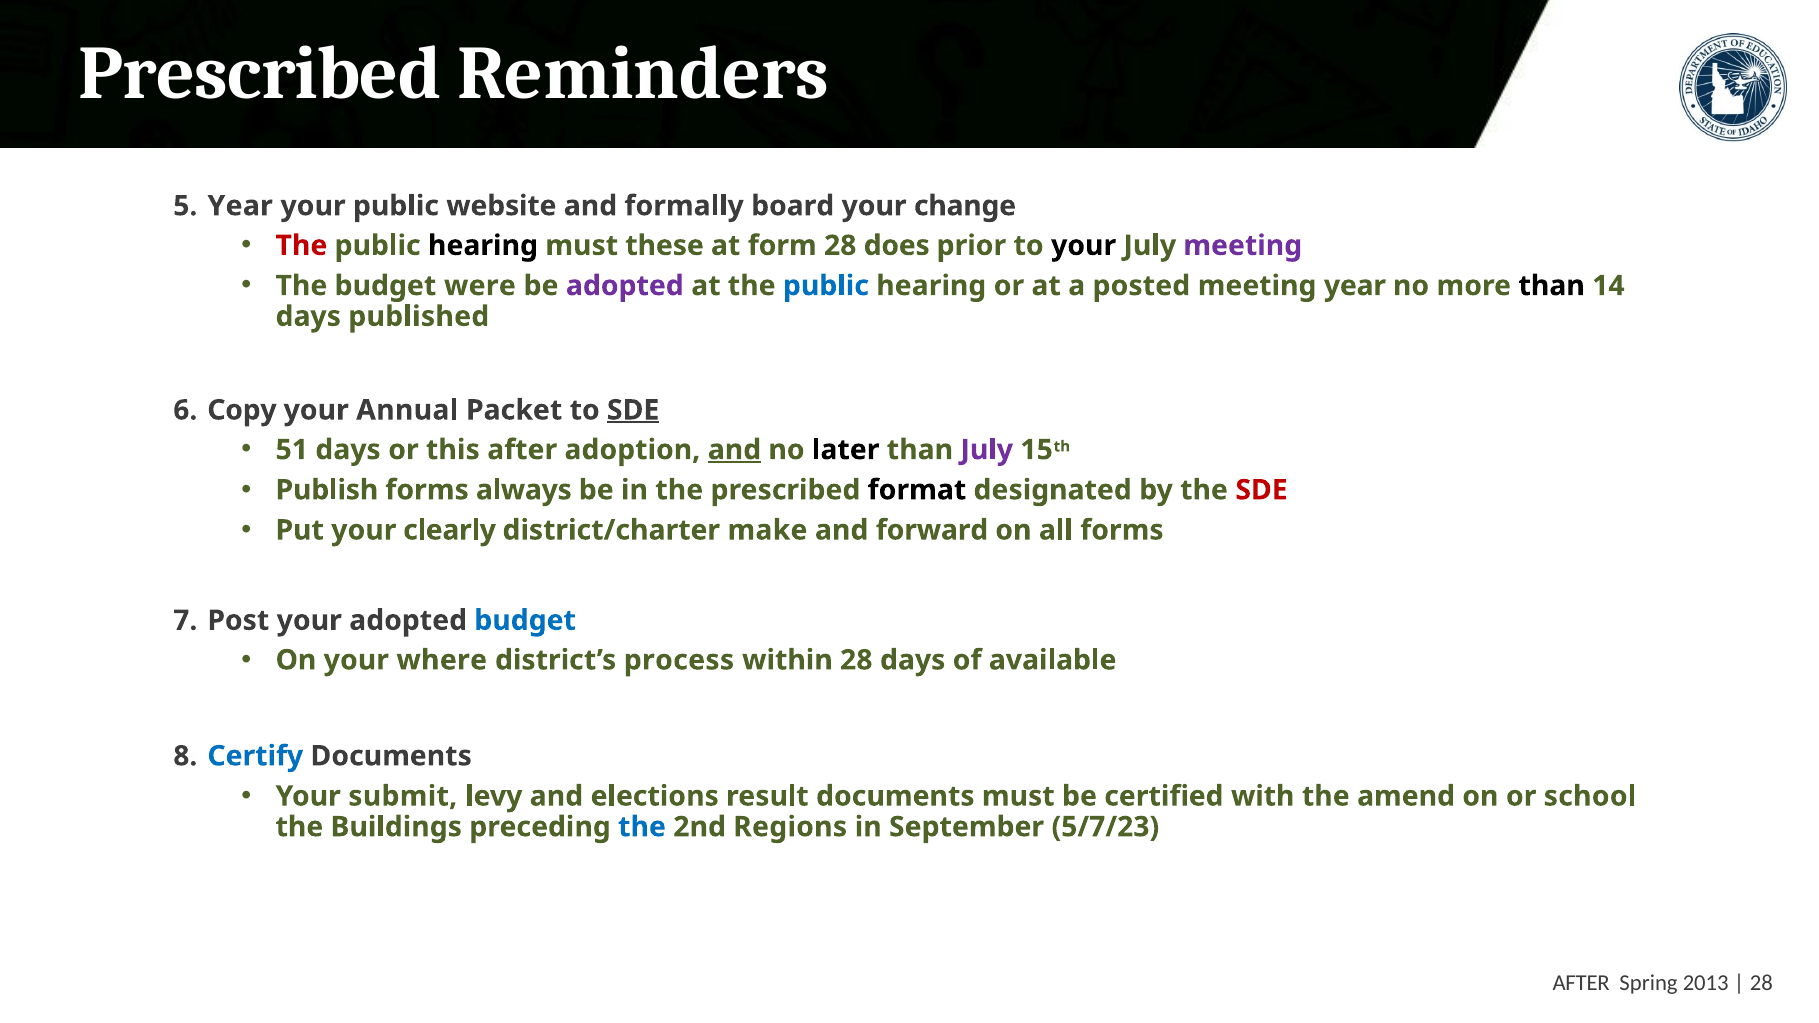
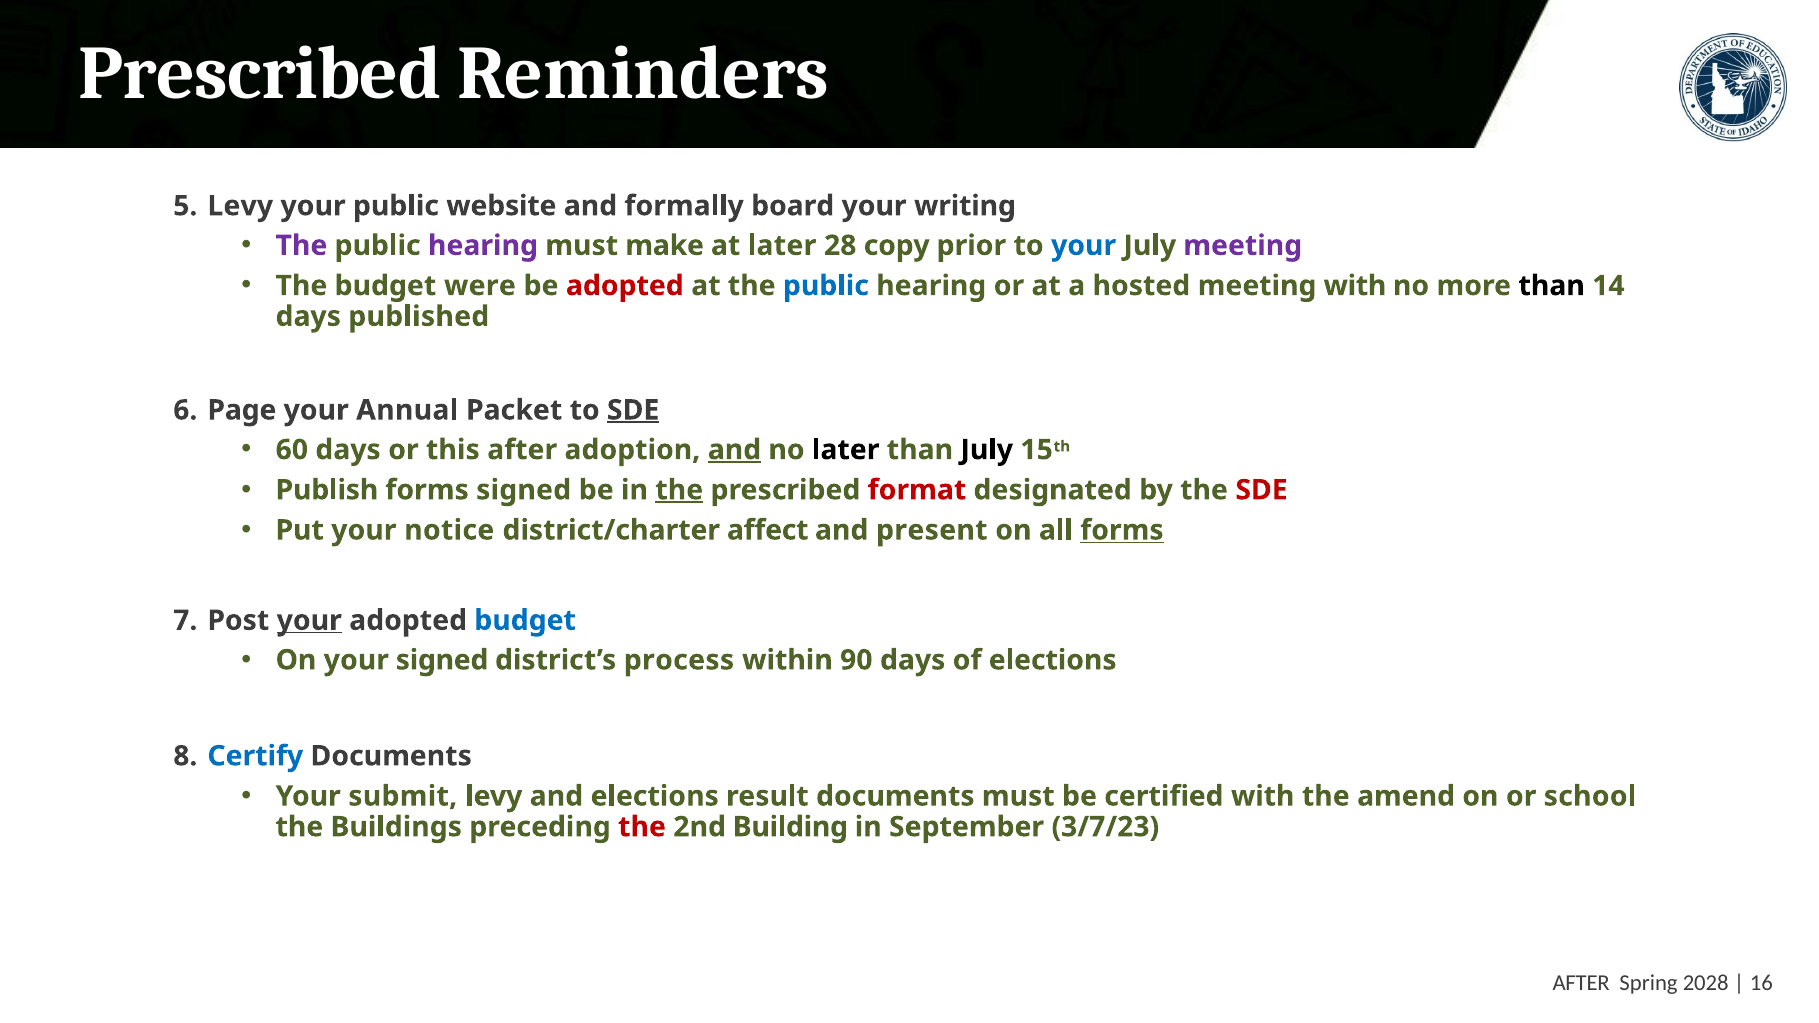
Year: Year -> Levy (240, 206)
change: change -> writing (965, 206)
The colour: red -> purple (301, 246)
hearing colour: black -> purple (483, 246)
these: these -> make (665, 246)
at form: form -> later (782, 246)
does: does -> copy (897, 246)
your colour: black -> blue (1084, 246)
adopted colour: purple -> red (625, 286)
posted: posted -> hosted (1141, 286)
meeting year: year -> with (1355, 286)
Copy: Copy -> Page (242, 410)
51: 51 -> 60 (292, 450)
July colour: purple -> black (987, 450)
forms always: always -> signed (524, 490)
the underline: none -> present (679, 490)
format colour: black -> red (917, 490)
clearly: clearly -> notice (449, 530)
make: make -> affect (768, 530)
forward: forward -> present (932, 530)
forms underline: none -> present (1122, 530)
your underline: none -> present (309, 621)
your where: where -> signed (442, 660)
within 28: 28 -> 90 (856, 660)
of available: available -> elections (1053, 660)
the colour: blue -> red (642, 827)
Regions: Regions -> Building (790, 827)
5/7/23: 5/7/23 -> 3/7/23 (1105, 827)
2013: 2013 -> 2028 (1706, 983)
28: 28 -> 16 (1761, 983)
